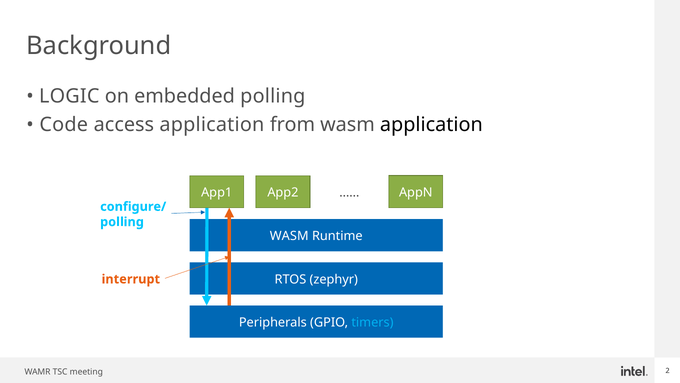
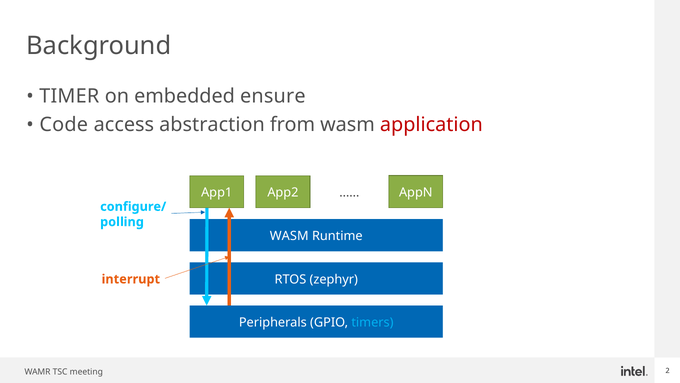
LOGIC: LOGIC -> TIMER (69, 96)
embedded polling: polling -> ensure (273, 96)
access application: application -> abstraction (212, 125)
application colour: black -> red (431, 125)
